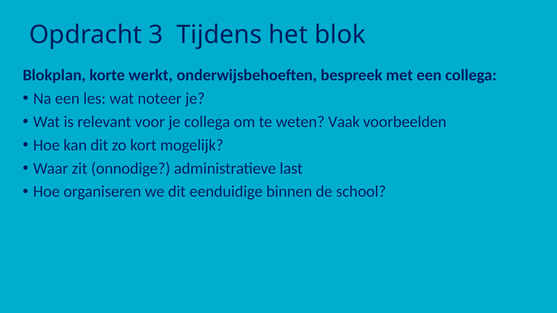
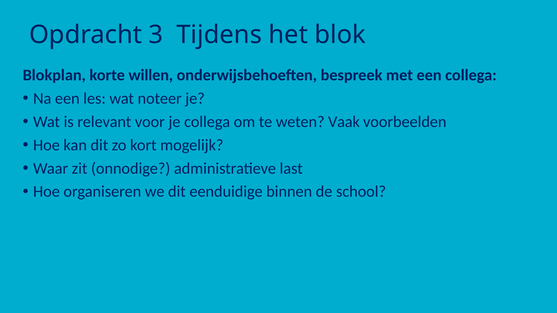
werkt: werkt -> willen (151, 75)
